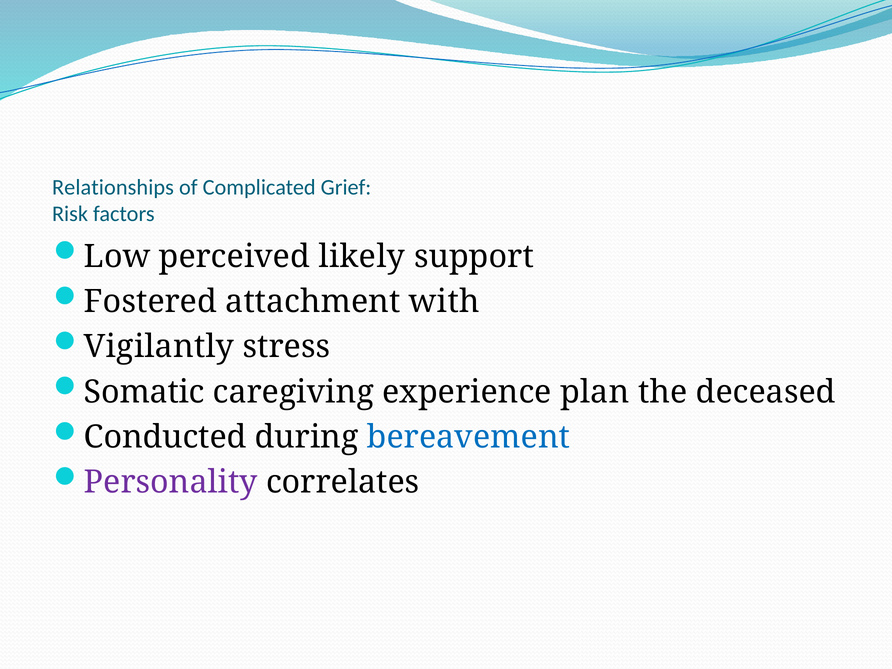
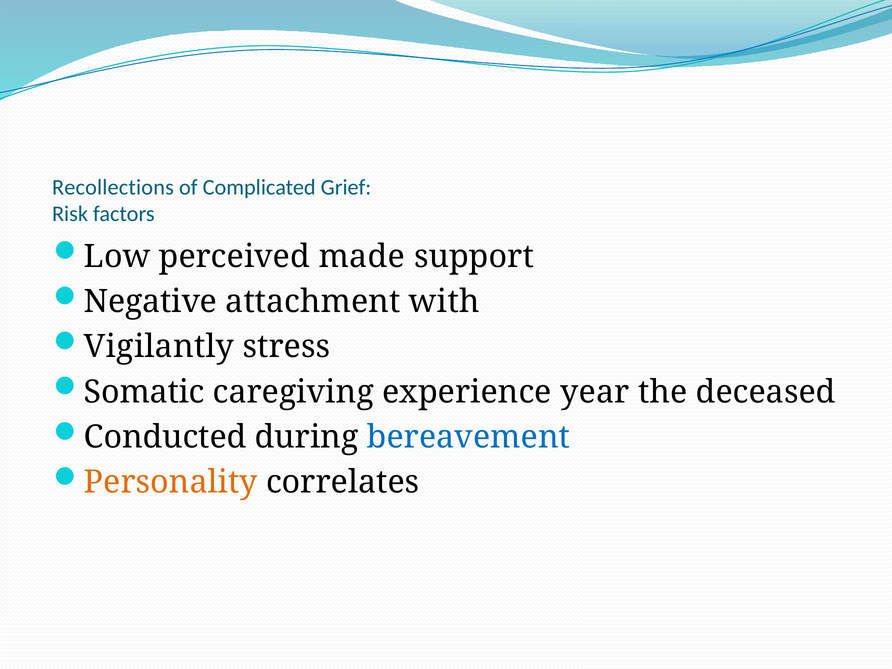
Relationships: Relationships -> Recollections (113, 187)
likely: likely -> made (362, 256)
Fostered: Fostered -> Negative (151, 302)
plan: plan -> year (595, 392)
Personality colour: purple -> orange (171, 482)
